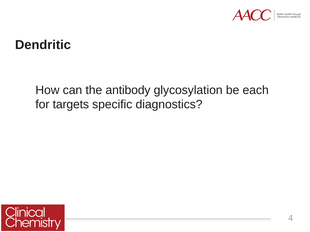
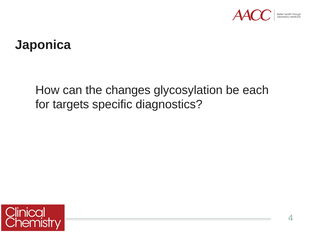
Dendritic: Dendritic -> Japonica (43, 45)
antibody: antibody -> changes (128, 90)
